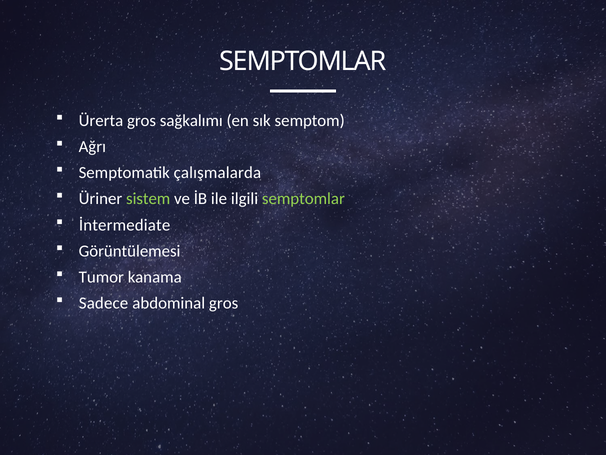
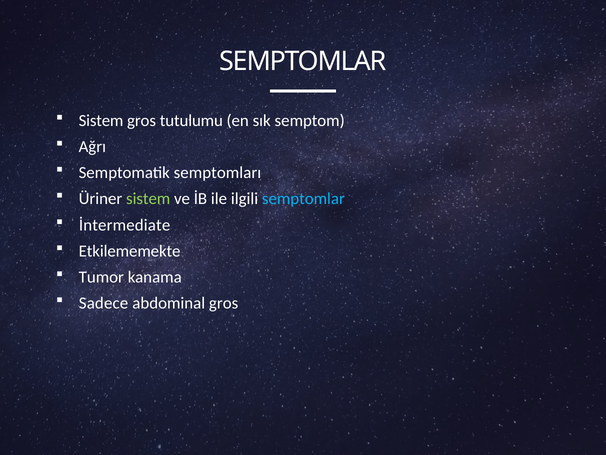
Ürerta: Ürerta -> Sistem (101, 120)
sağkalımı: sağkalımı -> tutulumu (191, 120)
çalışmalarda: çalışmalarda -> semptomları (217, 173)
semptomlar colour: light green -> light blue (303, 199)
Görüntülemesi: Görüntülemesi -> Etkilememekte (130, 251)
